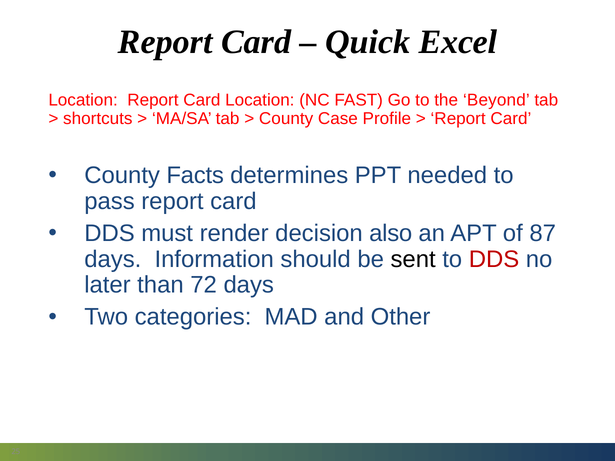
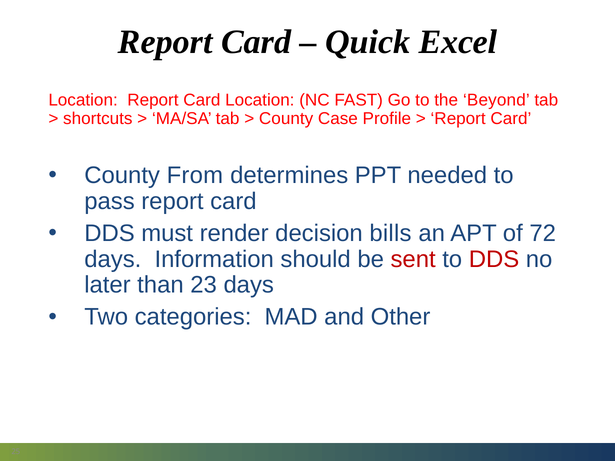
Facts: Facts -> From (195, 175)
also: also -> bills (390, 233)
87: 87 -> 72 (543, 233)
sent colour: black -> red (413, 259)
72: 72 -> 23 (204, 285)
